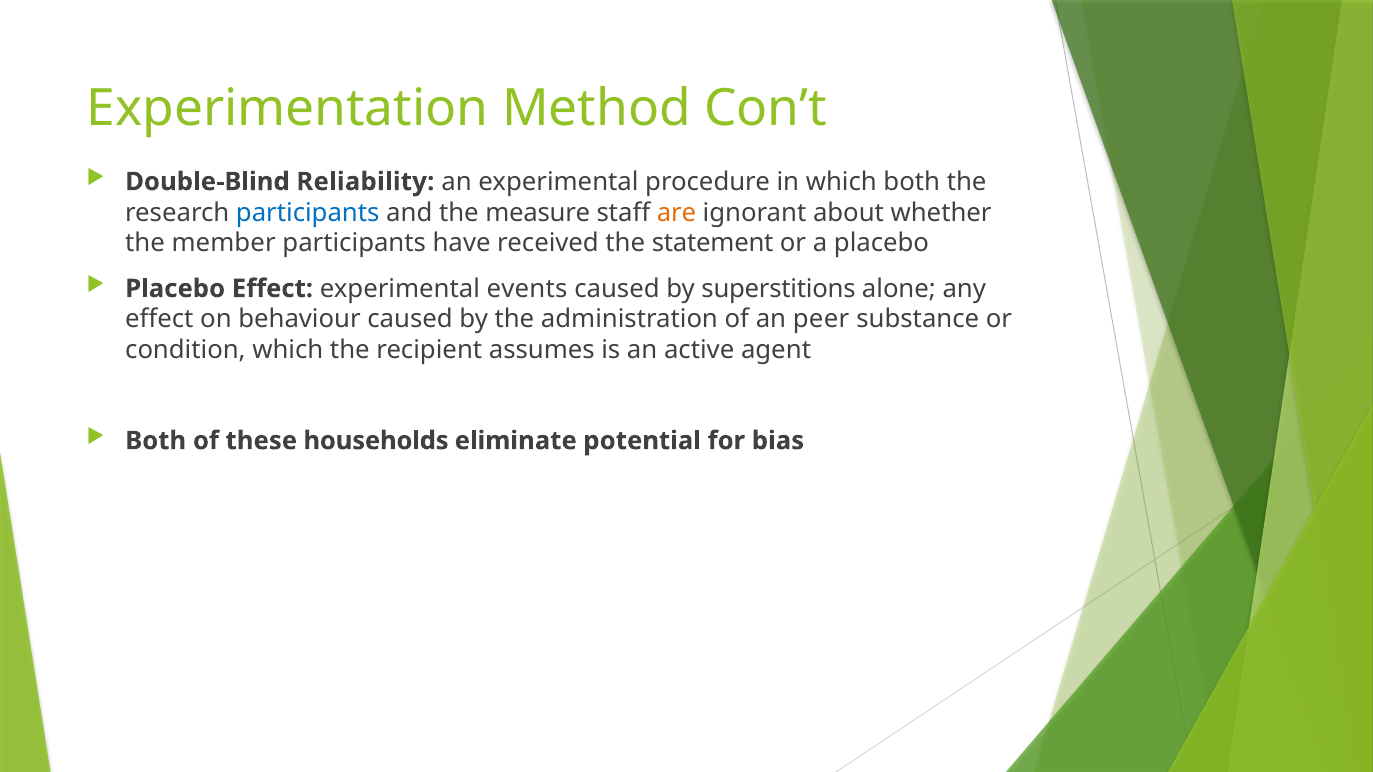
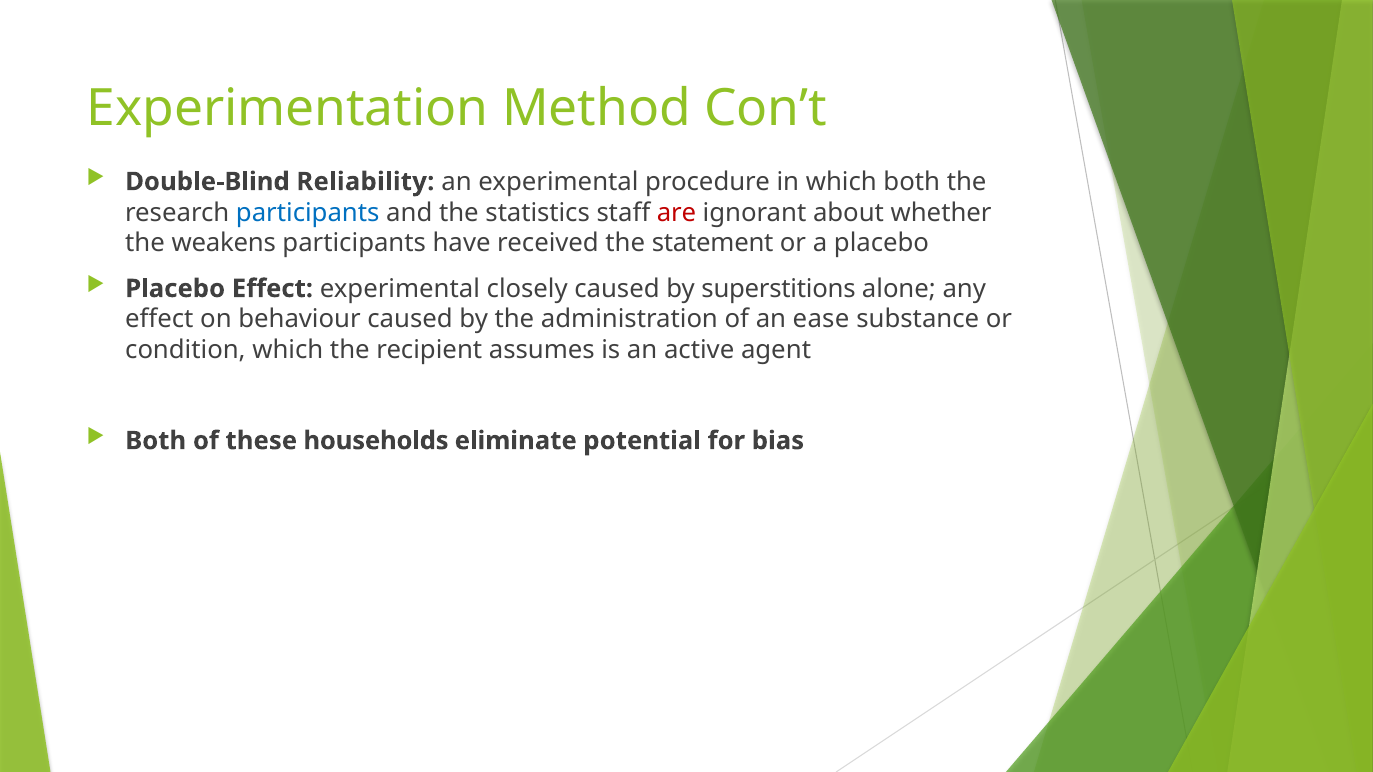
measure: measure -> statistics (538, 213)
are colour: orange -> red (677, 213)
member: member -> weakens (224, 244)
events: events -> closely (527, 289)
peer: peer -> ease (821, 320)
